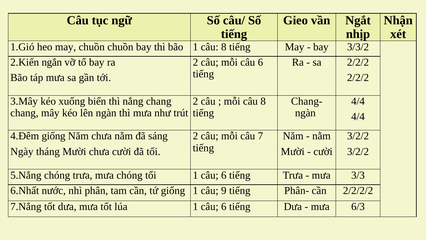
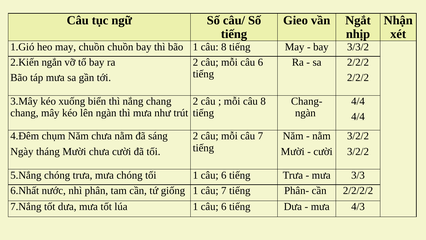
4.Đêm giống: giống -> chụm (54, 136)
1 câu 9: 9 -> 7 (224, 190)
6/3: 6/3 -> 4/3 (358, 206)
